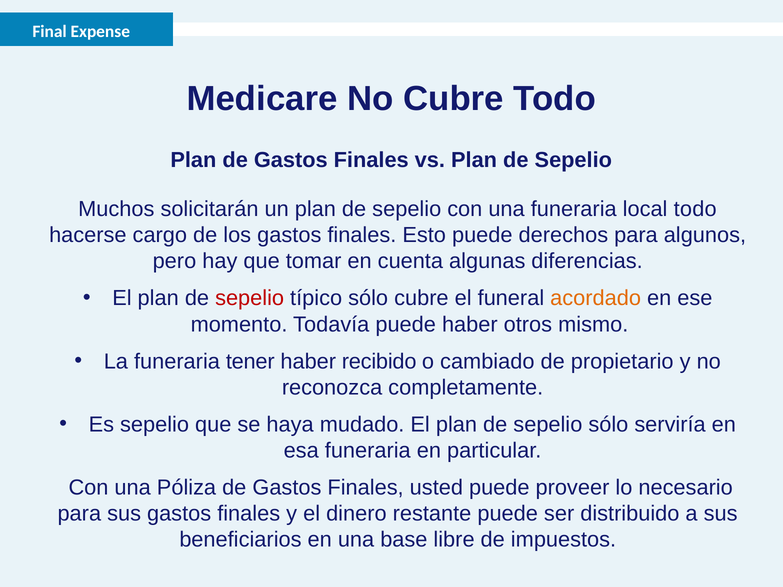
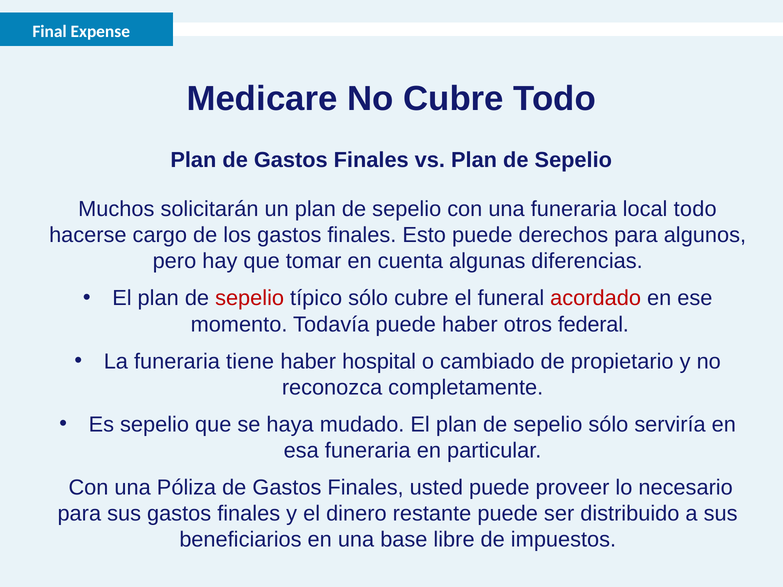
acordado colour: orange -> red (596, 298)
mismo: mismo -> federal (593, 325)
tener: tener -> tiene (250, 362)
recibido: recibido -> hospital (379, 362)
